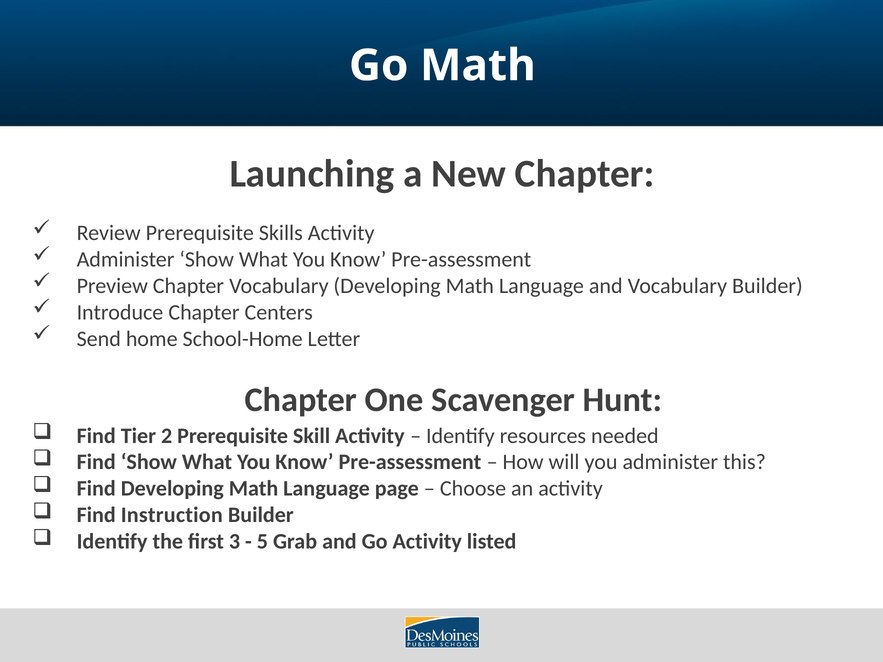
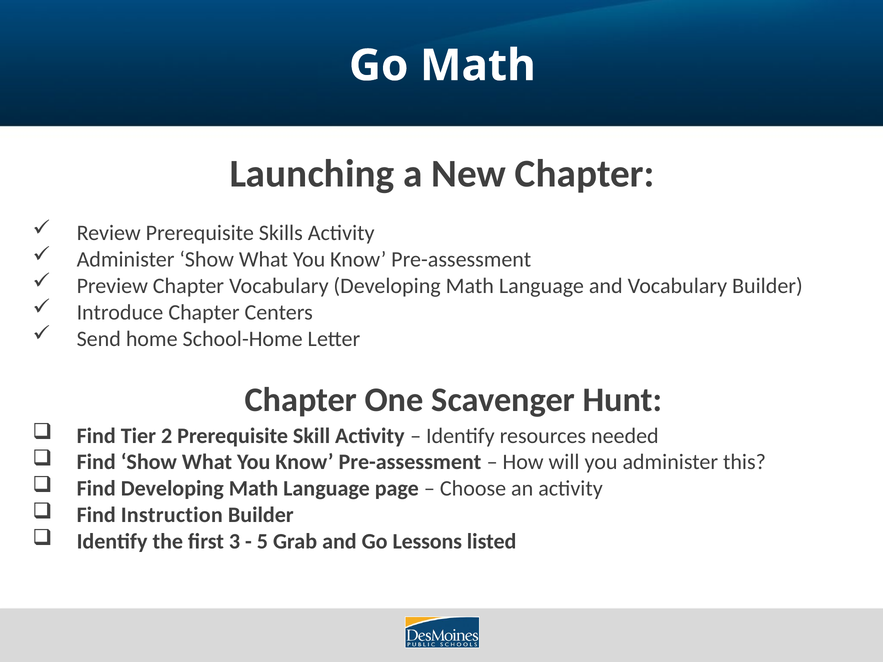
Go Activity: Activity -> Lessons (427, 542)
